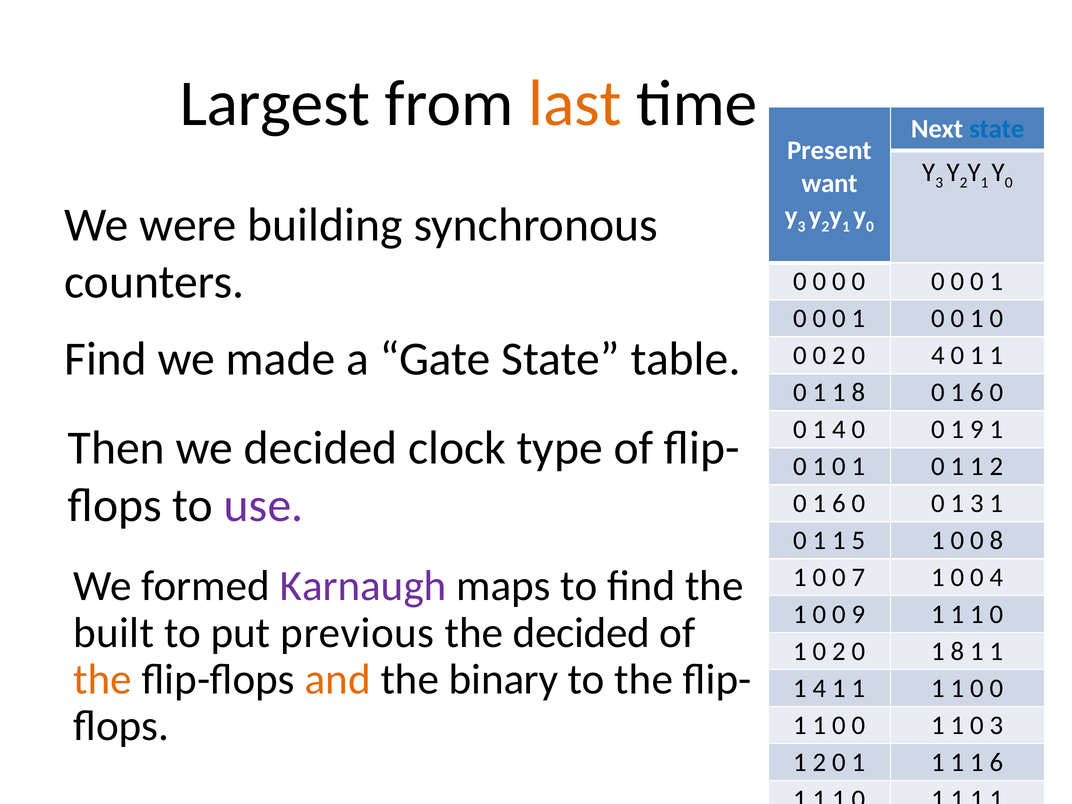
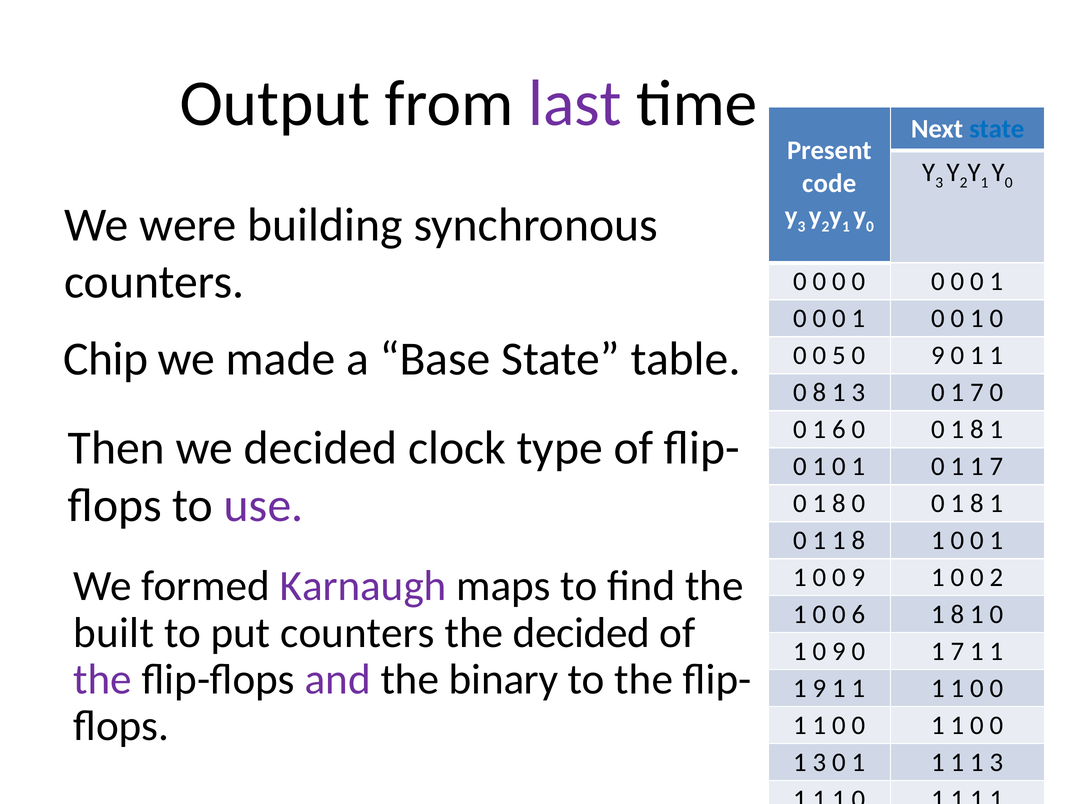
Largest: Largest -> Output (275, 104)
last colour: orange -> purple (575, 104)
want: want -> code (829, 183)
Find: Find -> Chip (106, 359)
Gate: Gate -> Base (435, 359)
0 0 2: 2 -> 5 (839, 356)
4: 4 -> 9 (938, 356)
1: 1 -> 8 (819, 393)
8: 8 -> 3 (859, 393)
6: 6 -> 7 (977, 393)
0 1 4: 4 -> 6 (839, 430)
9: 9 -> 8 (977, 430)
1 1 2: 2 -> 7 (997, 467)
6: 6 -> 8 (839, 503)
3: 3 -> 8 (977, 503)
1 1 5: 5 -> 8 (859, 540)
8: 8 -> 1 (997, 540)
0 0 7: 7 -> 9 (859, 577)
0 0 4: 4 -> 2 (997, 577)
0 9: 9 -> 6 (859, 614)
1: 1 -> 8 (958, 614)
put previous: previous -> counters (358, 633)
1 0 2: 2 -> 9 (839, 651)
8: 8 -> 7 (958, 651)
the colour: orange -> purple (102, 679)
and colour: orange -> purple (338, 679)
4: 4 -> 9 (819, 688)
3: 3 -> 0 (997, 725)
2: 2 -> 3 (819, 762)
1 1 6: 6 -> 3 (997, 762)
